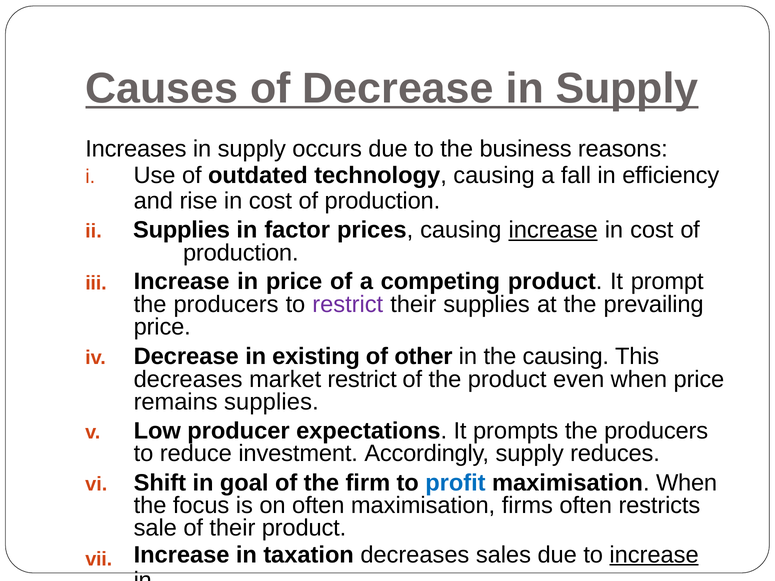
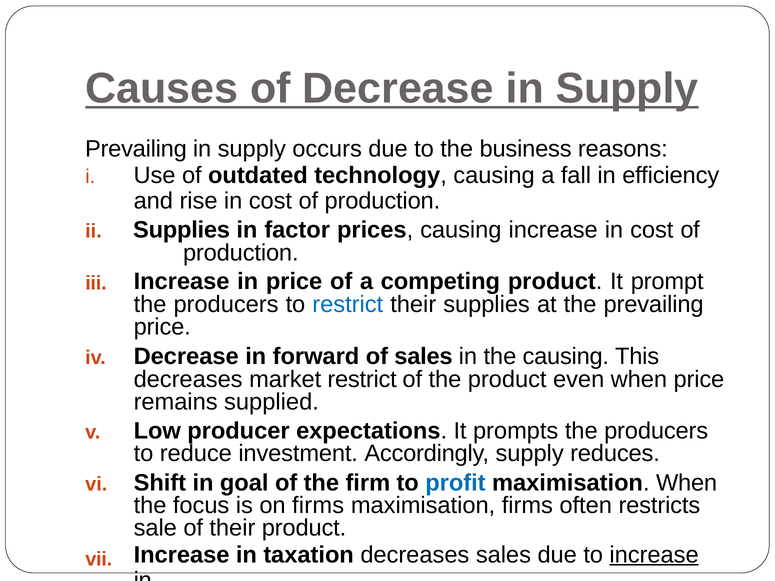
Increases: Increases -> Prevailing (136, 149)
increase underline: present -> none (553, 230)
restrict colour: purple -> blue (348, 305)
existing: existing -> forward (316, 357)
of other: other -> sales (423, 357)
remains supplies: supplies -> supplied (271, 402)
on often: often -> firms (318, 506)
